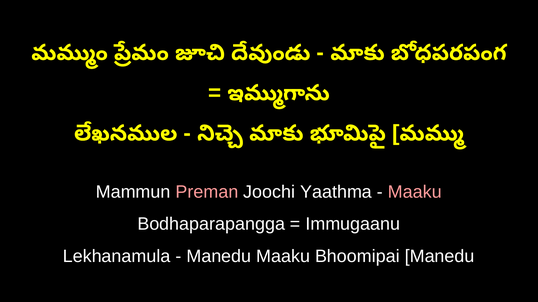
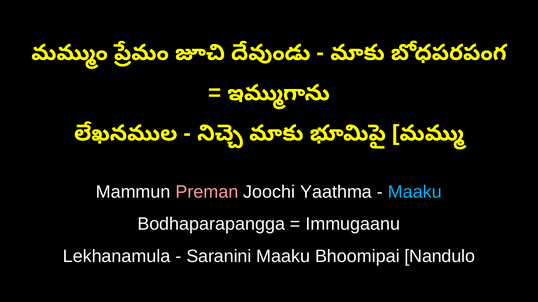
Maaku colour: pink -> light blue (415, 192)
Manedu: Manedu -> Saranini (219, 257)
Bhoomipai Manedu: Manedu -> Nandulo (440, 257)
